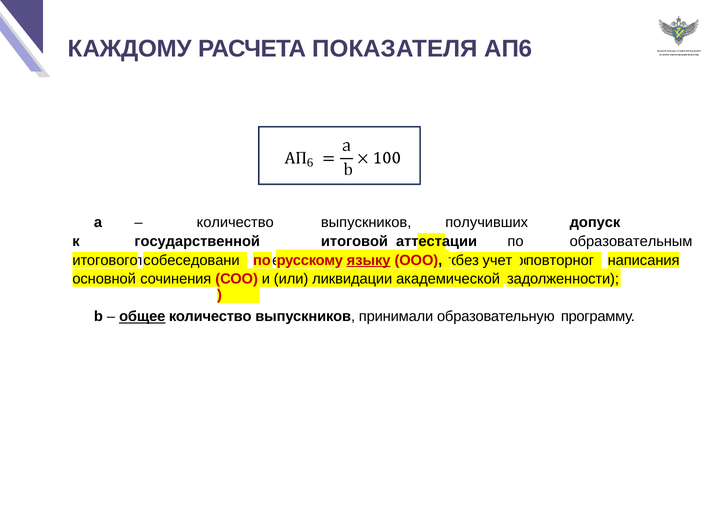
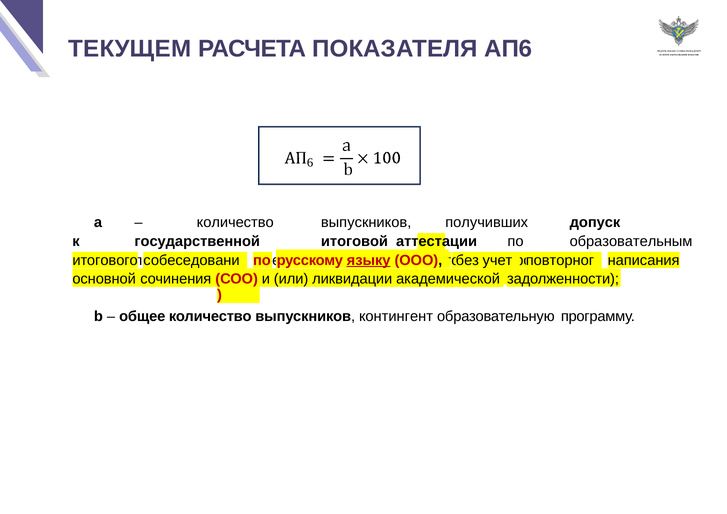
КАЖДОМУ: КАЖДОМУ -> ТЕКУЩЕМ (130, 49)
общее underline: present -> none (142, 317)
принимали: принимали -> контингент (396, 317)
